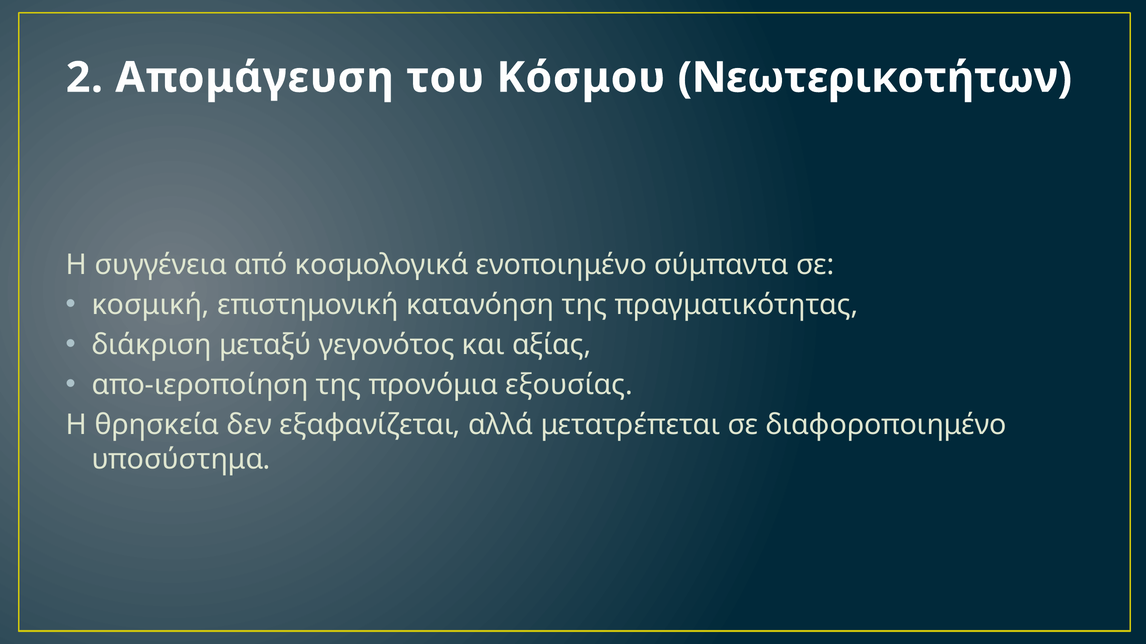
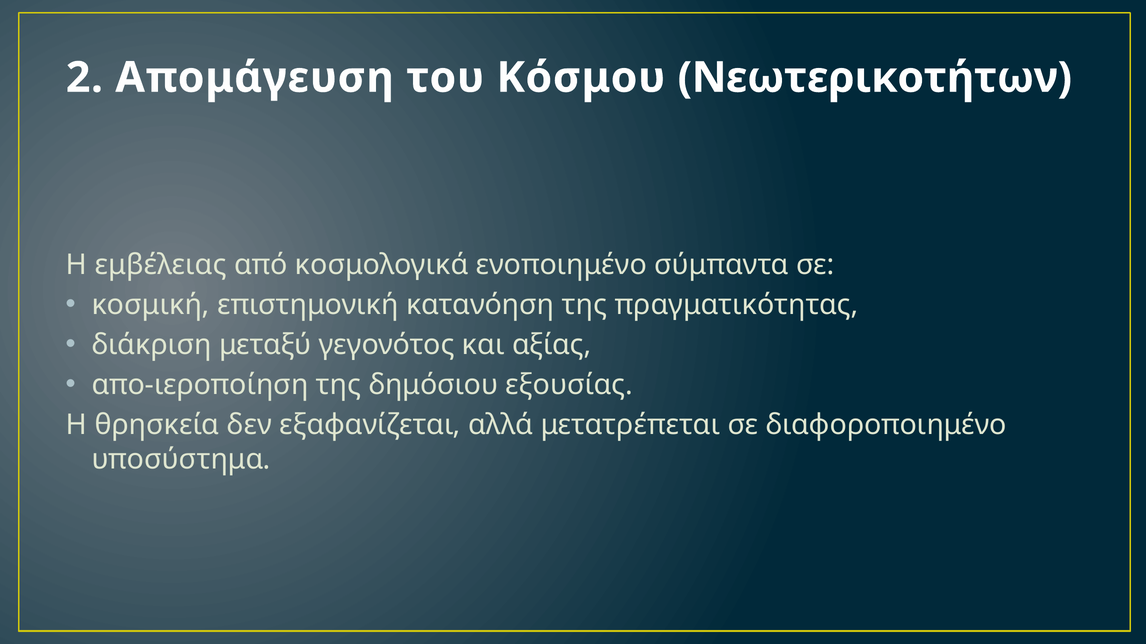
συγγένεια: συγγένεια -> εμβέλειας (161, 265)
προνόμια: προνόμια -> δημόσιου (433, 385)
